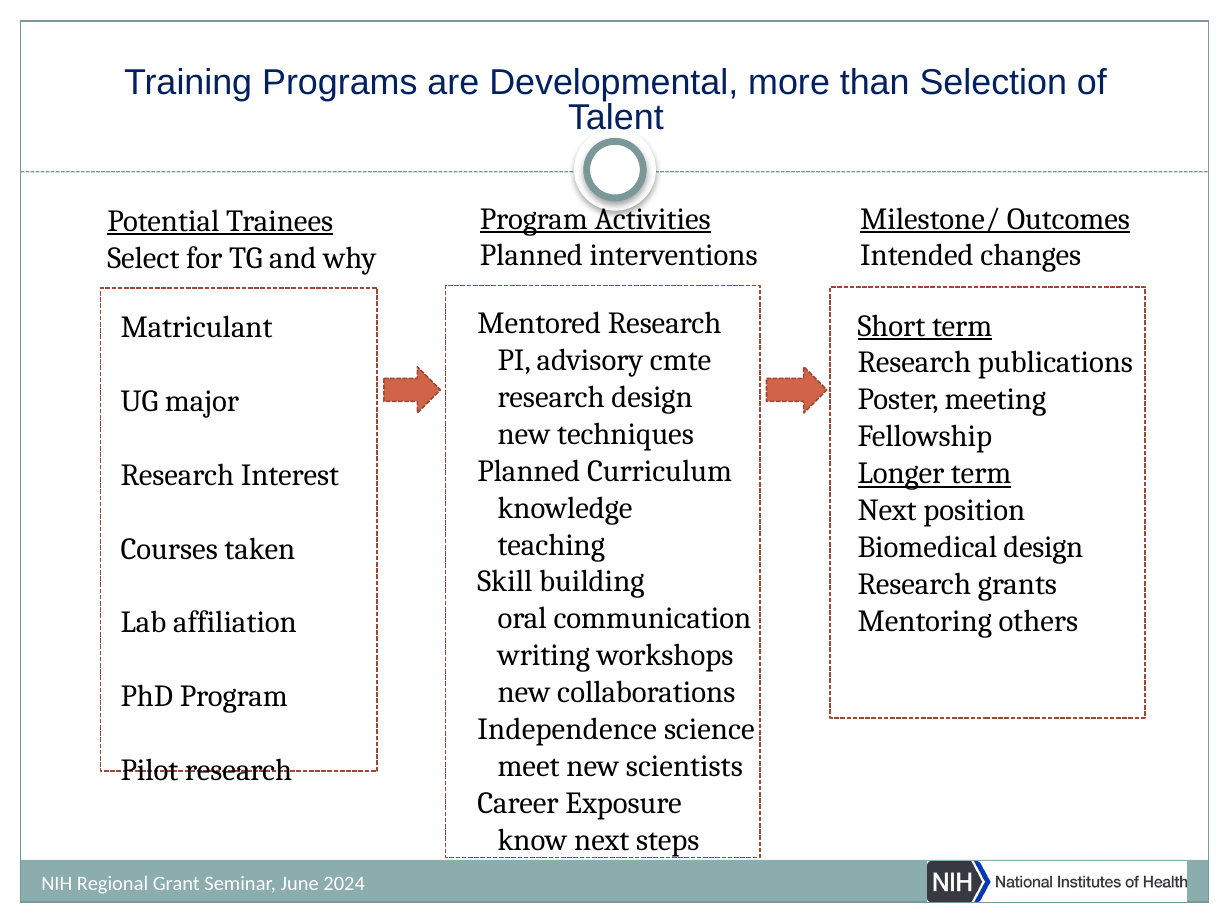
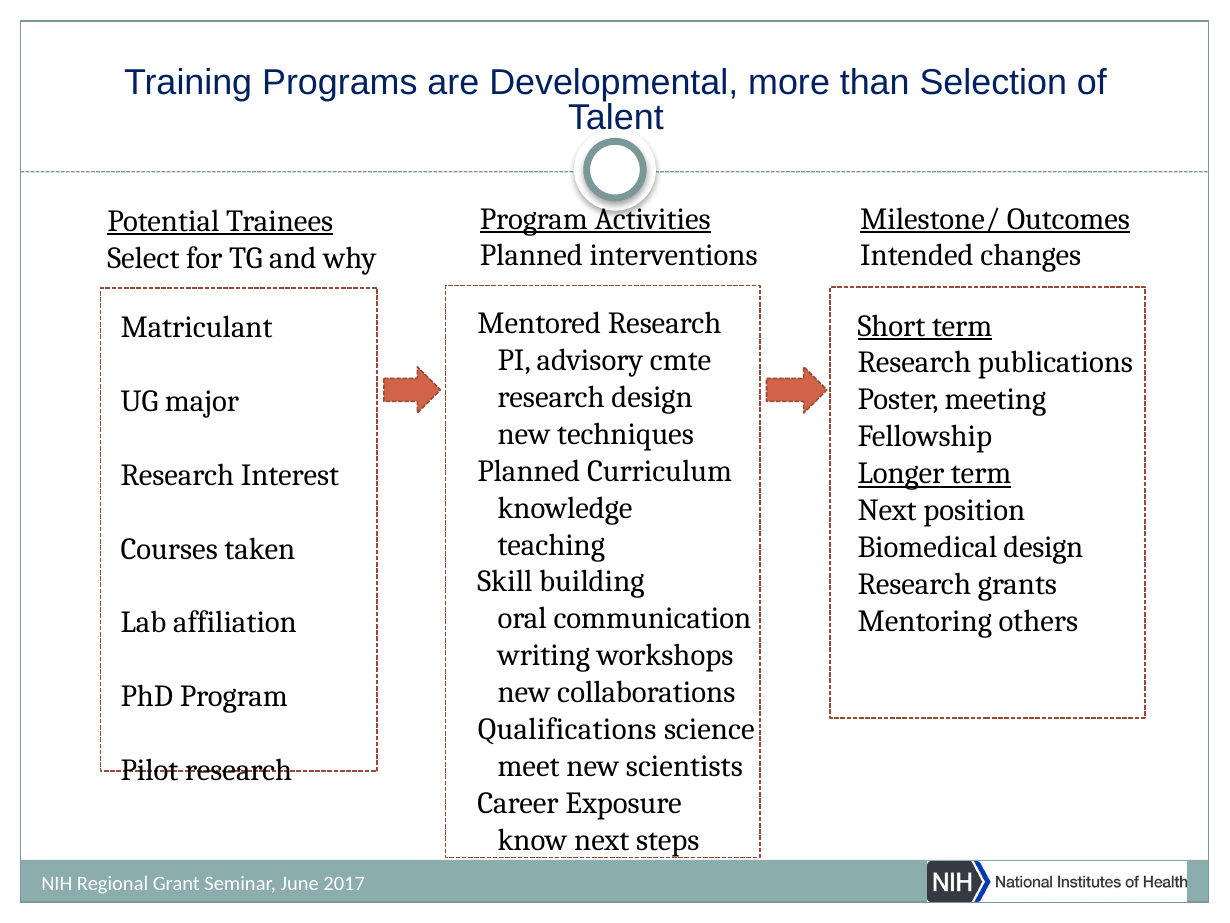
Independence: Independence -> Qualifications (567, 729)
2024: 2024 -> 2017 (344, 883)
